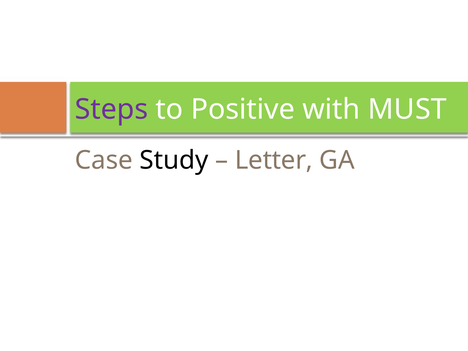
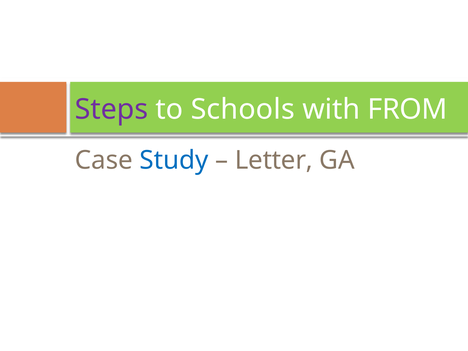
Positive: Positive -> Schools (243, 109)
MUST: MUST -> FROM (408, 109)
Study colour: black -> blue (174, 160)
